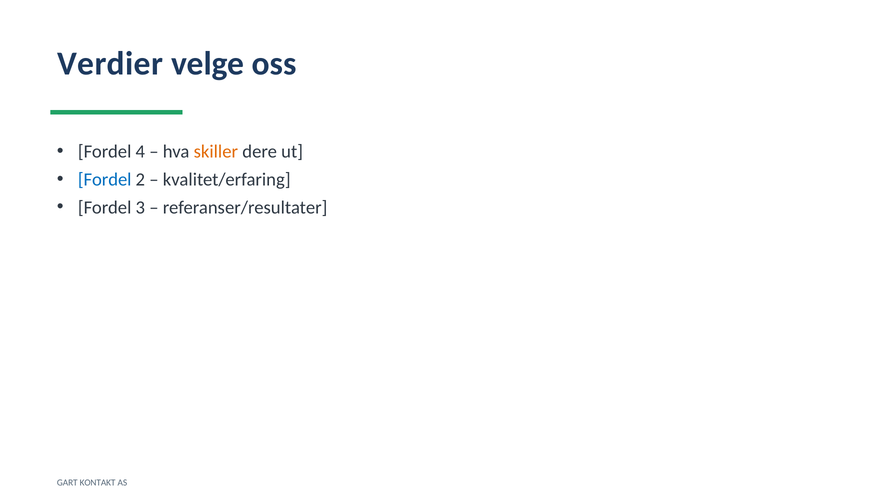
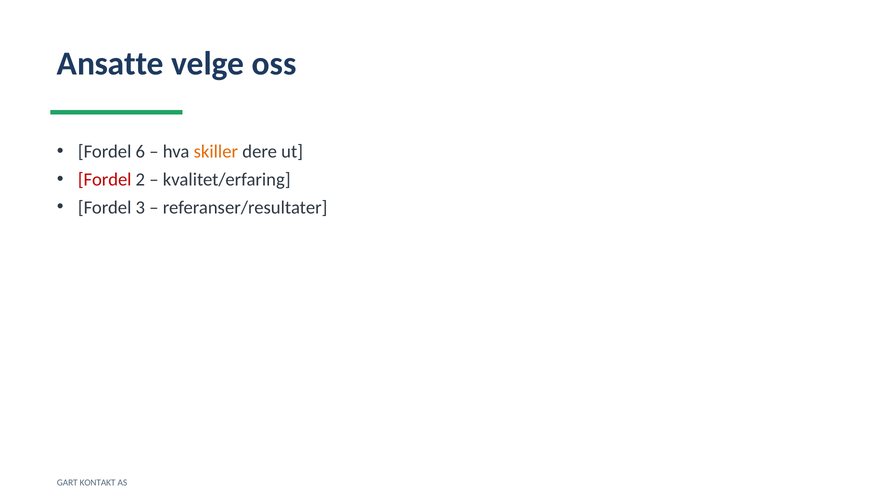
Verdier: Verdier -> Ansatte (110, 64)
4: 4 -> 6 (140, 152)
Fordel colour: blue -> red (105, 180)
